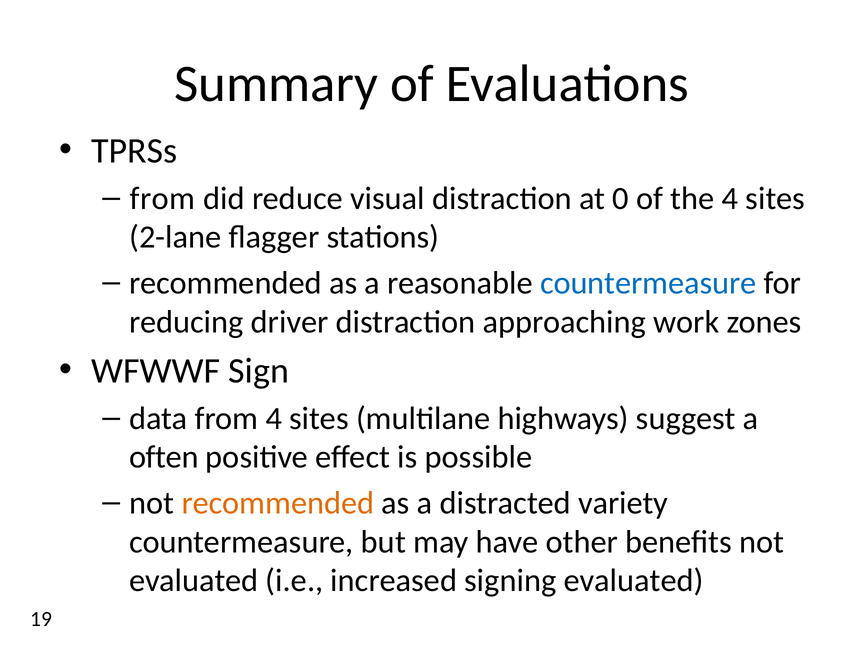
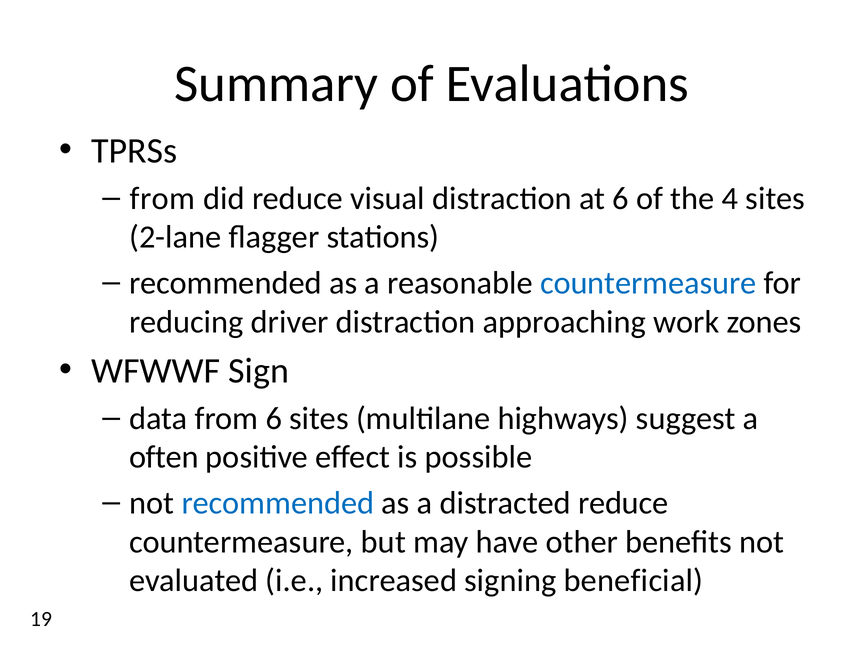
at 0: 0 -> 6 (621, 198)
from 4: 4 -> 6 (274, 418)
recommended colour: orange -> blue (278, 503)
distracted variety: variety -> reduce (623, 503)
signing evaluated: evaluated -> beneficial (633, 581)
